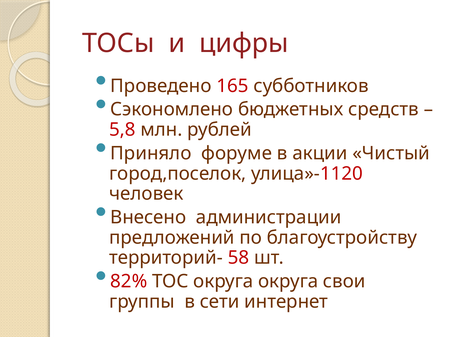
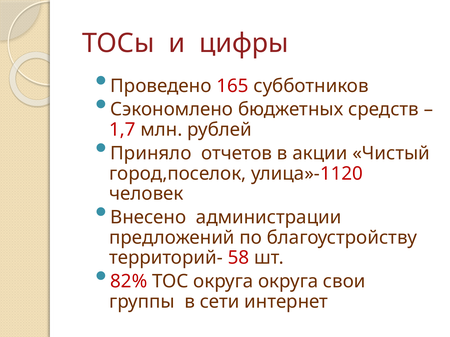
5,8: 5,8 -> 1,7 (122, 130)
форуме: форуме -> отчетов (237, 154)
